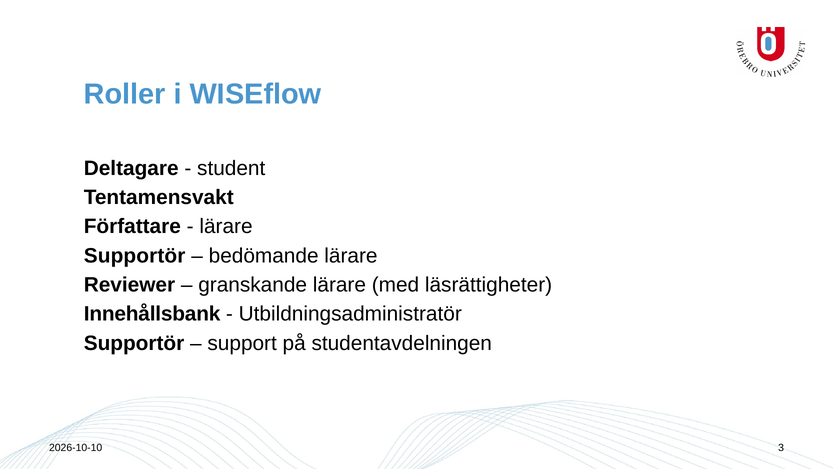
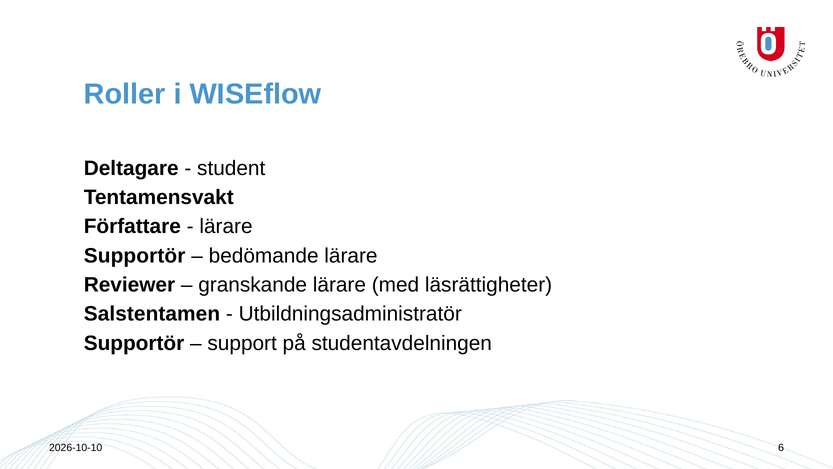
Innehållsbank: Innehållsbank -> Salstentamen (152, 314)
3: 3 -> 6 (781, 448)
